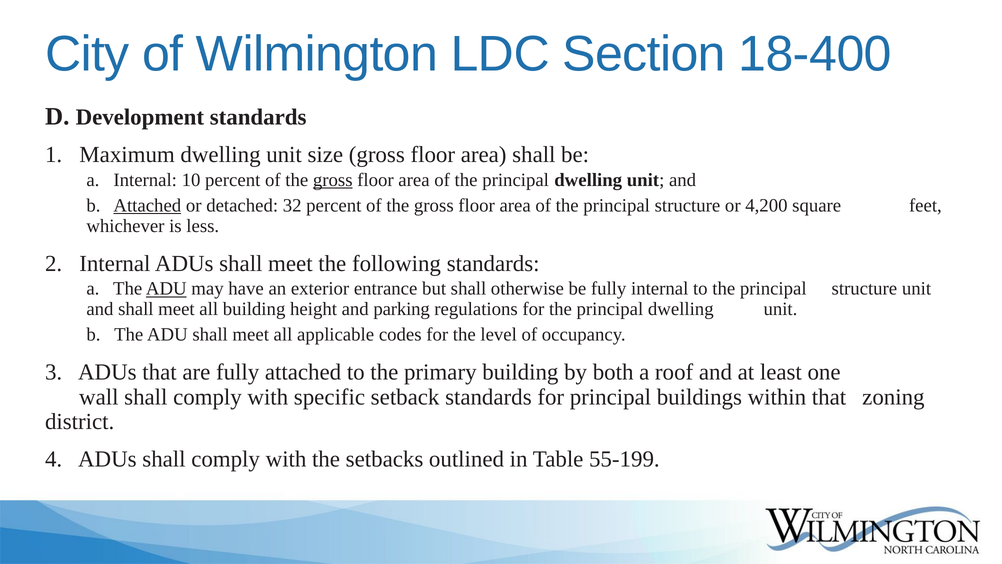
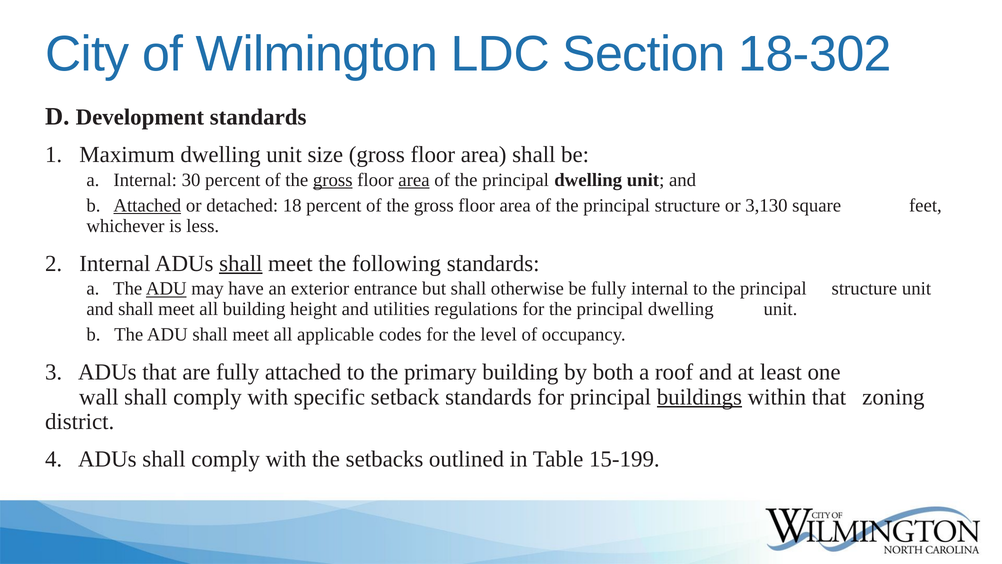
18-400: 18-400 -> 18-302 (815, 54)
10: 10 -> 30 (191, 180)
area underline: none -> present (414, 180)
32: 32 -> 18 (292, 205)
4,200: 4,200 -> 3,130 (766, 205)
shall underline: none -> present (241, 263)
parking: parking -> utilities (402, 309)
buildings underline: none -> present (699, 397)
55-199: 55-199 -> 15-199 (624, 459)
